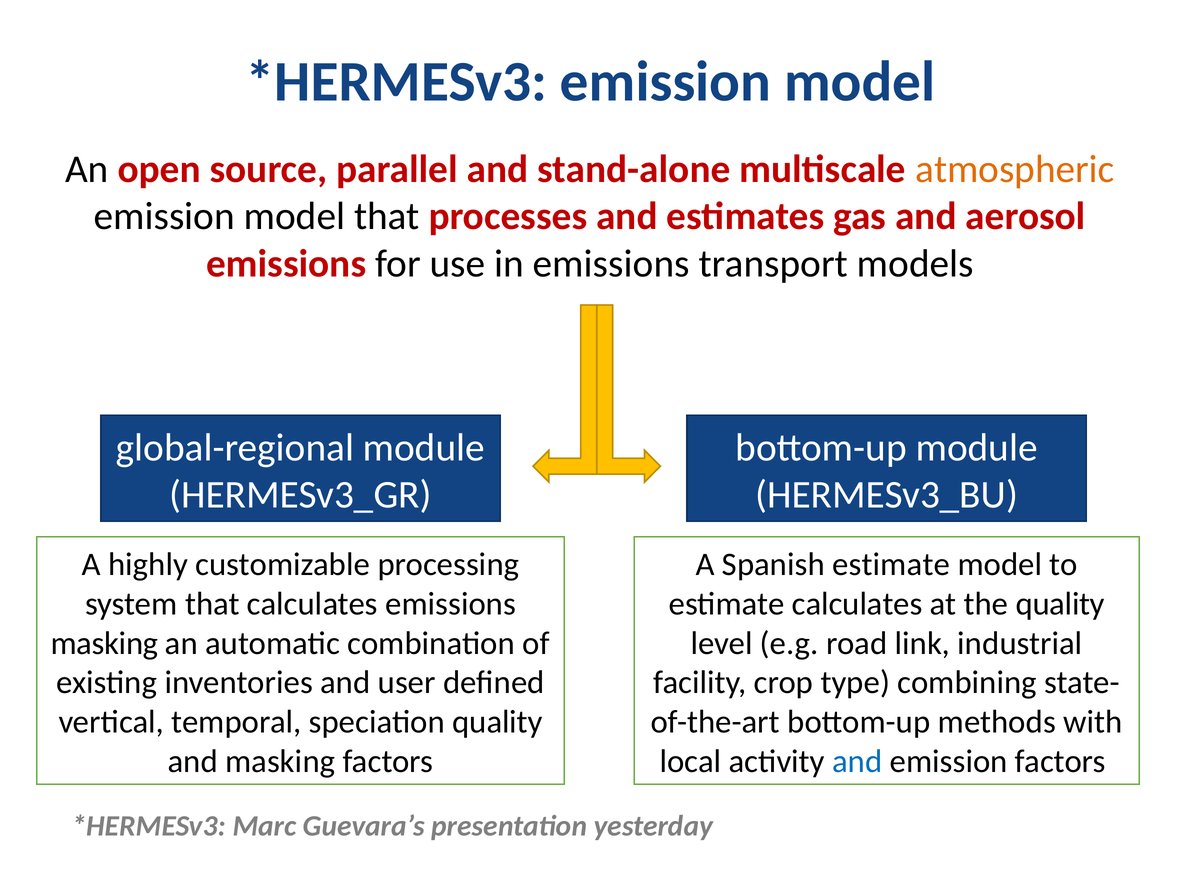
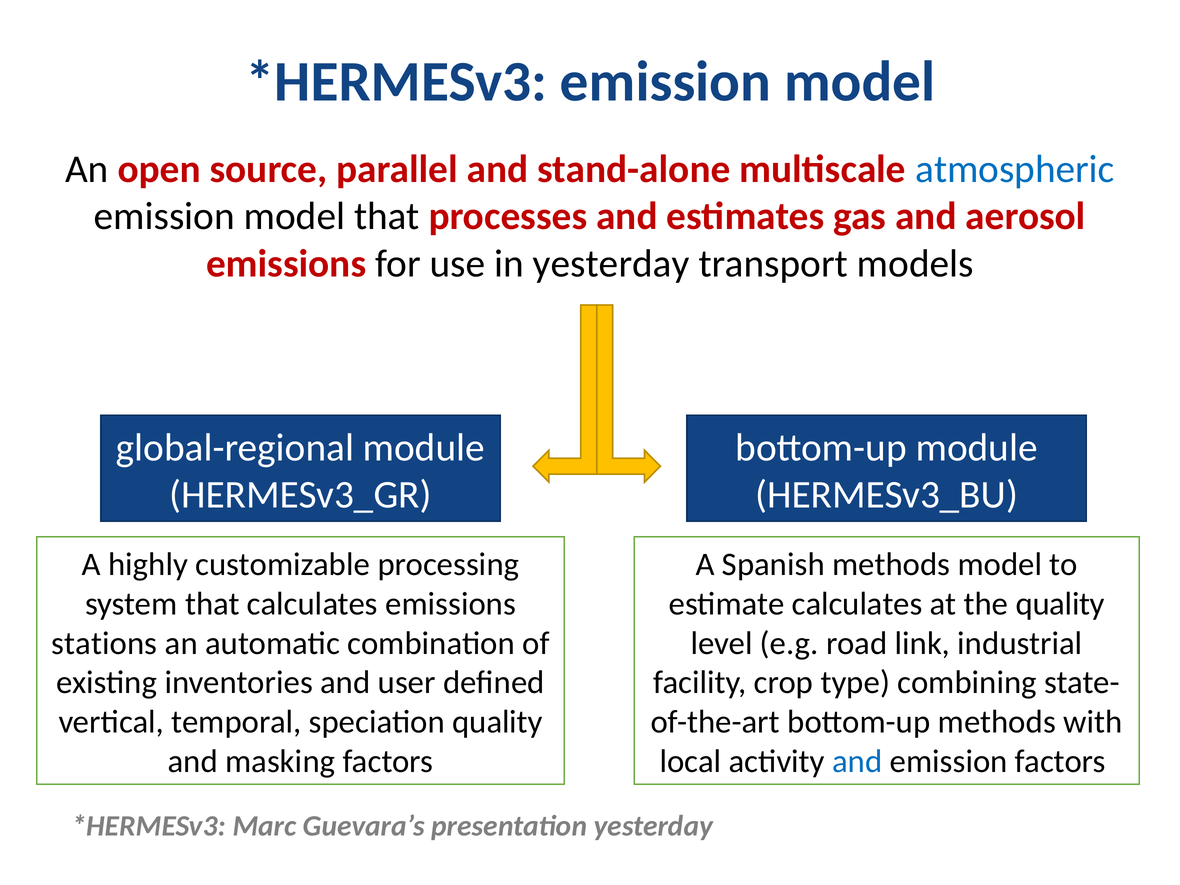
atmospheric colour: orange -> blue (1015, 169)
in emissions: emissions -> yesterday (611, 264)
Spanish estimate: estimate -> methods (891, 565)
masking: masking -> stations (104, 643)
